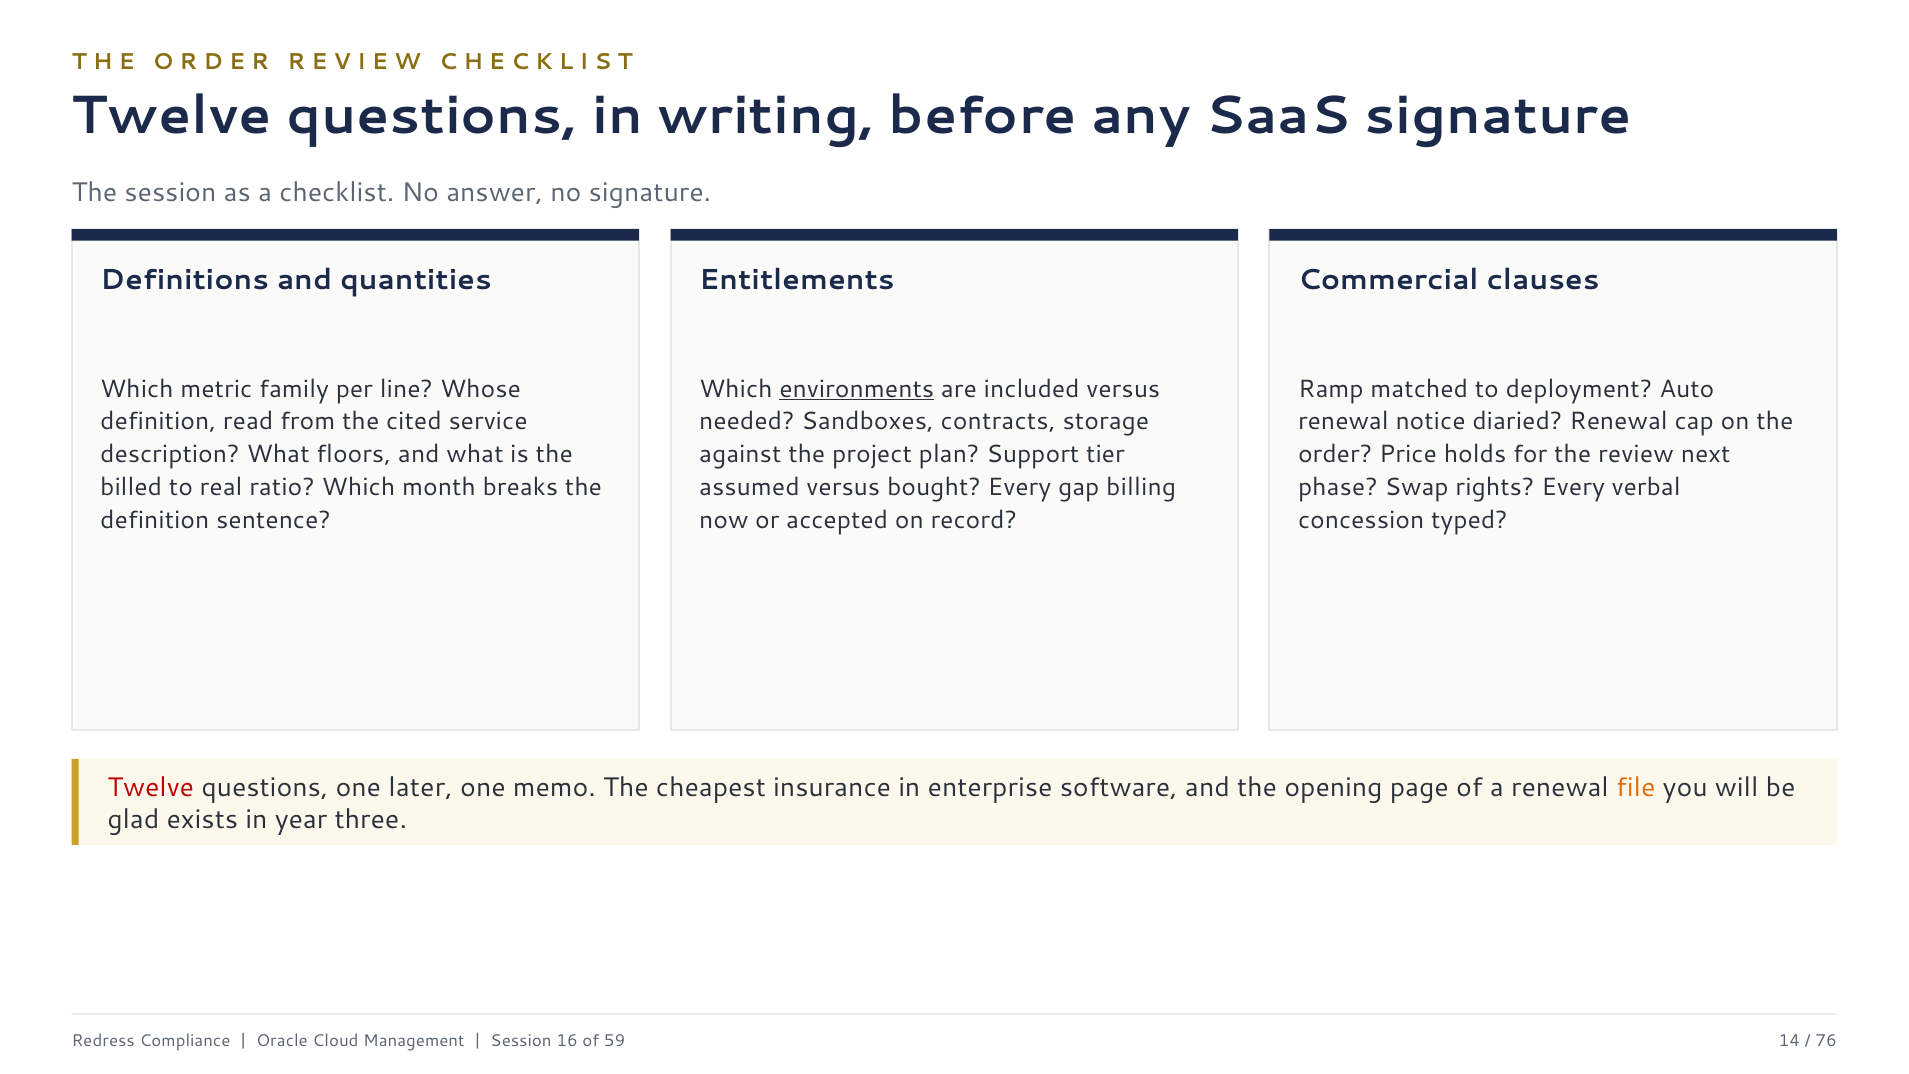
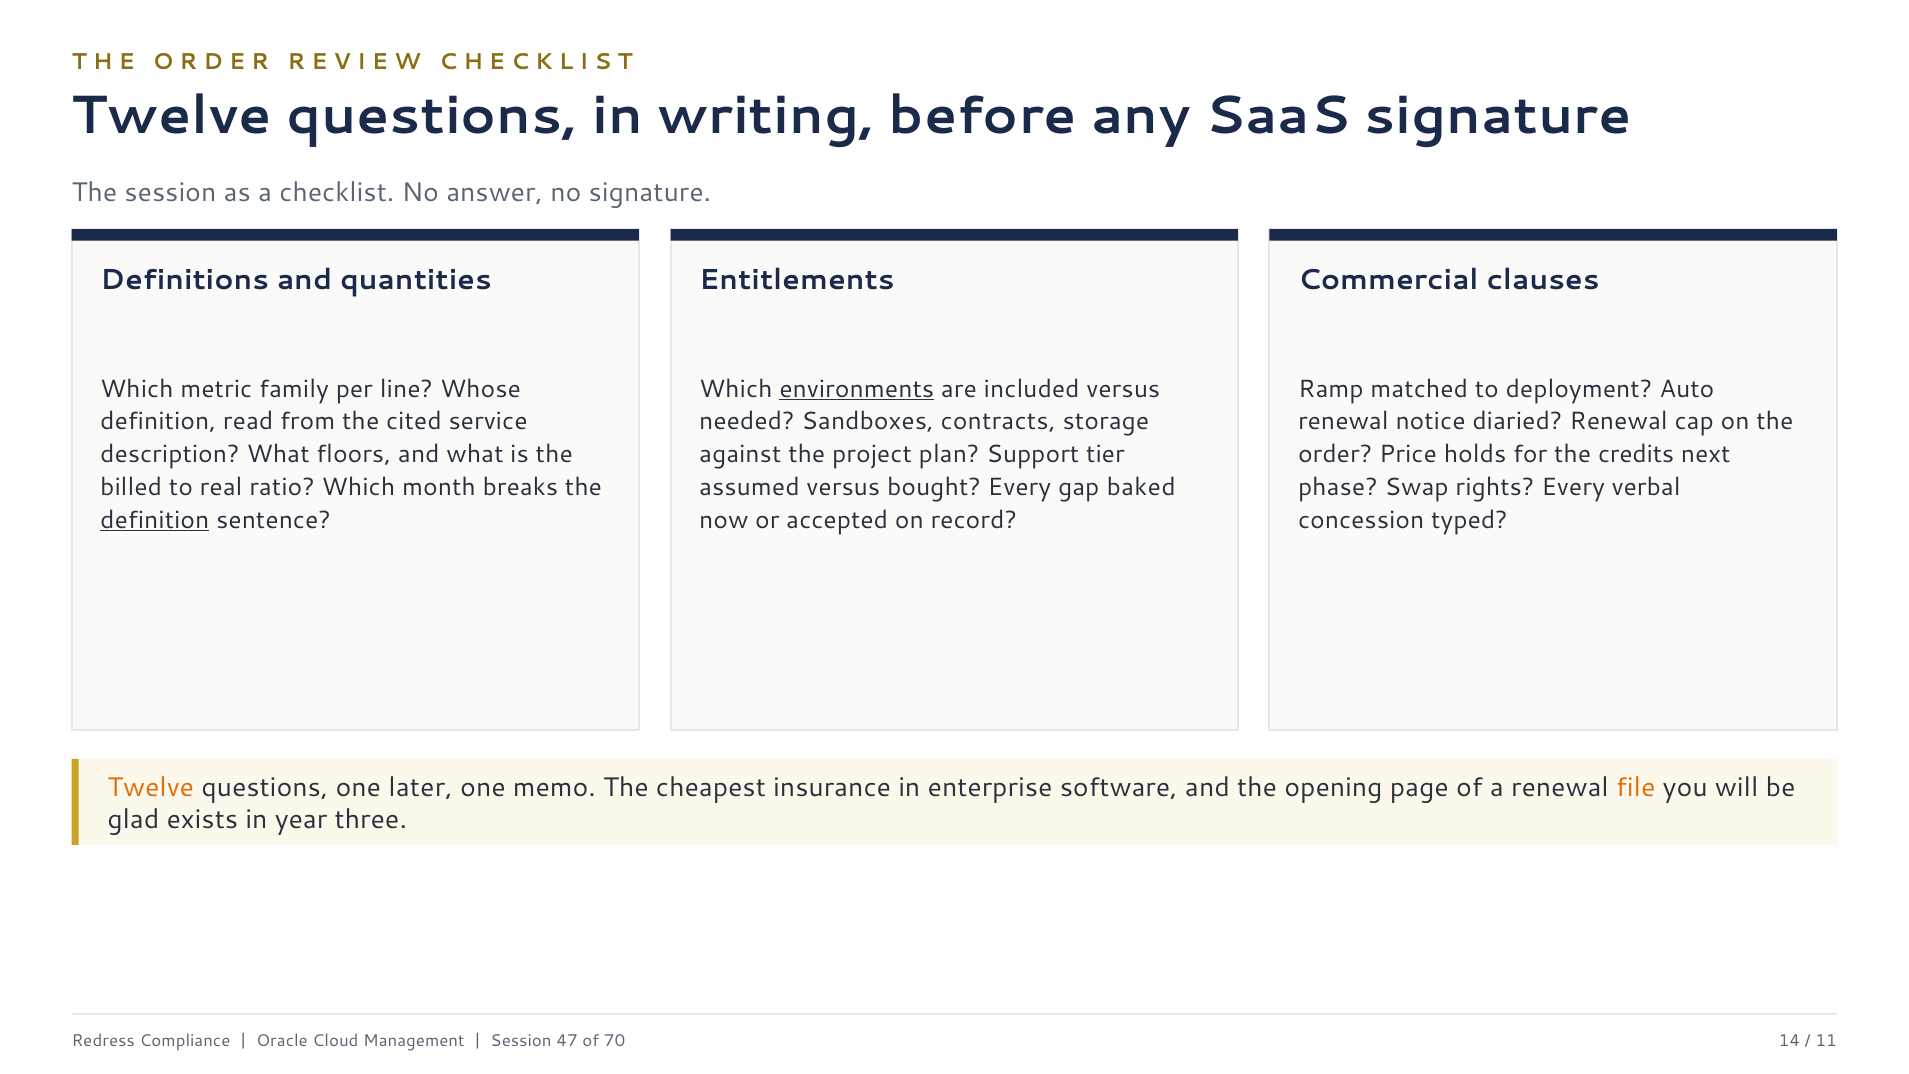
review: review -> credits (1636, 454)
billing: billing -> baked (1141, 487)
definition underline: none -> present (155, 520)
Twelve colour: red -> orange (151, 788)
16: 16 -> 47 (567, 1041)
59: 59 -> 70 (615, 1041)
76: 76 -> 11 (1826, 1041)
